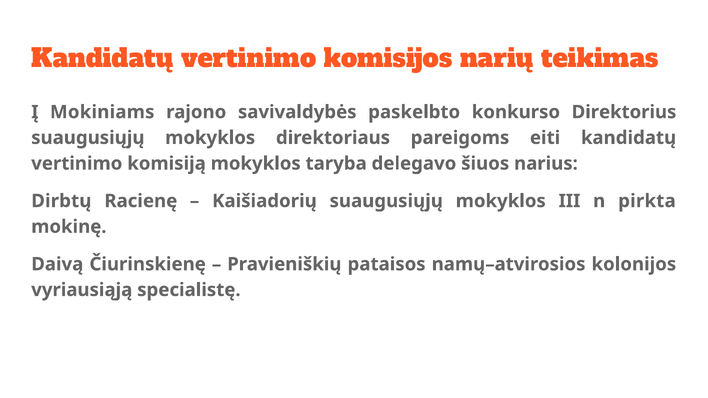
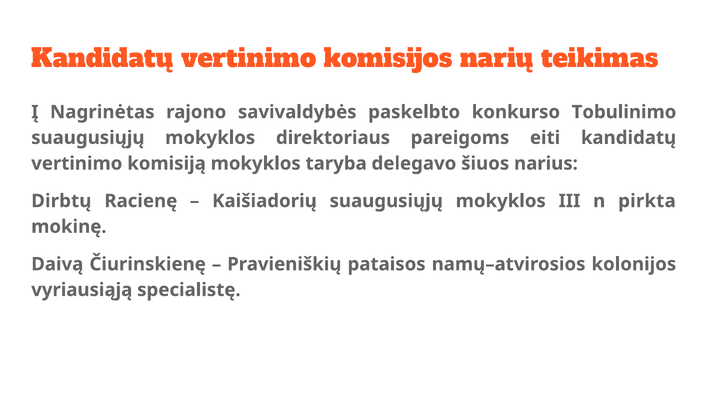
Mokiniams: Mokiniams -> Nagrinėtas (102, 112)
Direktorius: Direktorius -> Tobulinimo (624, 112)
